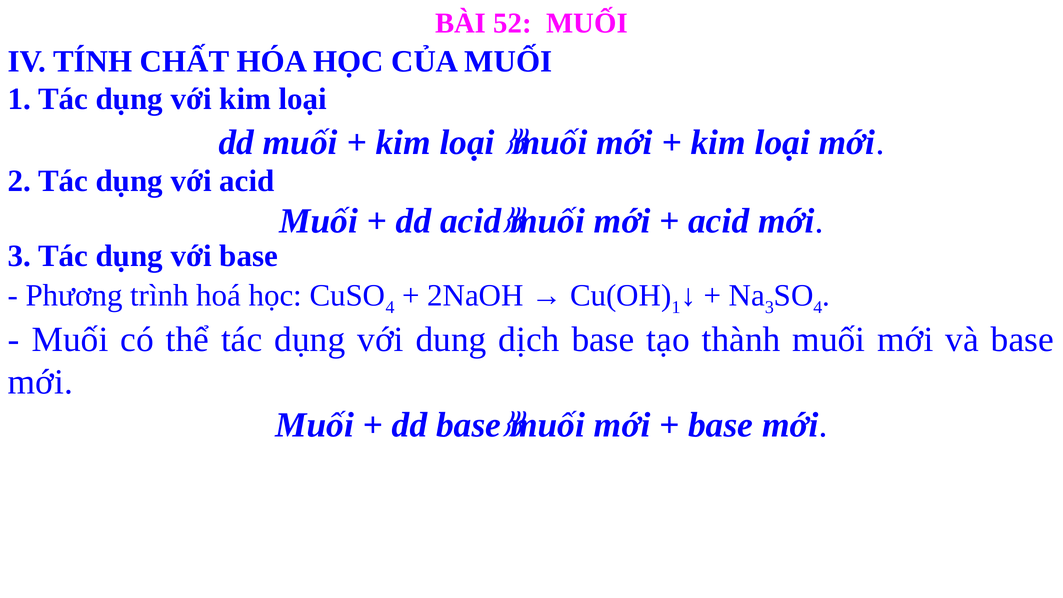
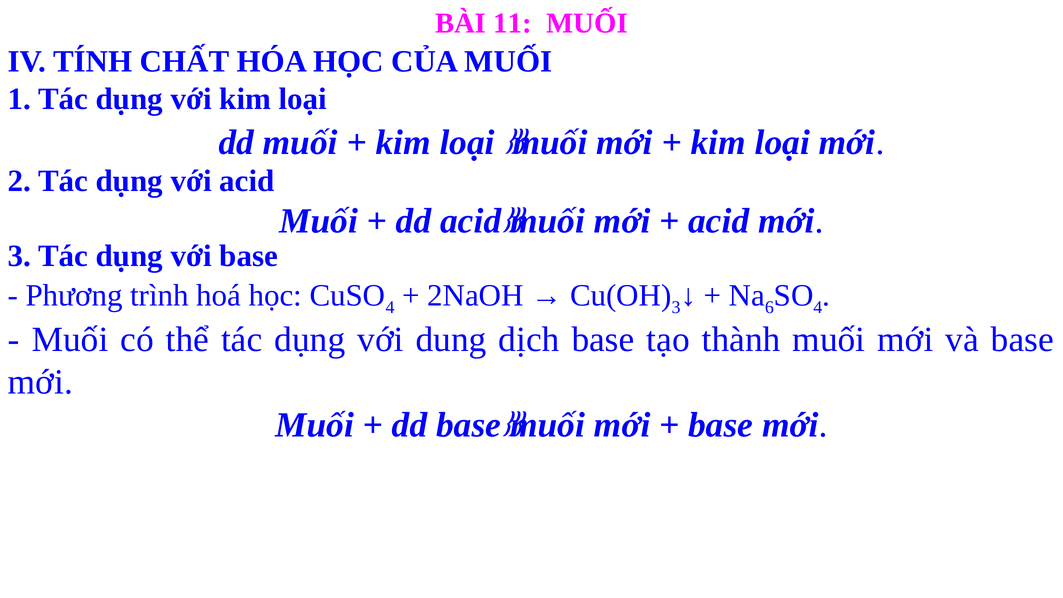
52: 52 -> 11 (513, 23)
1: 1 -> 3 (676, 308)
3: 3 -> 6 (769, 308)
